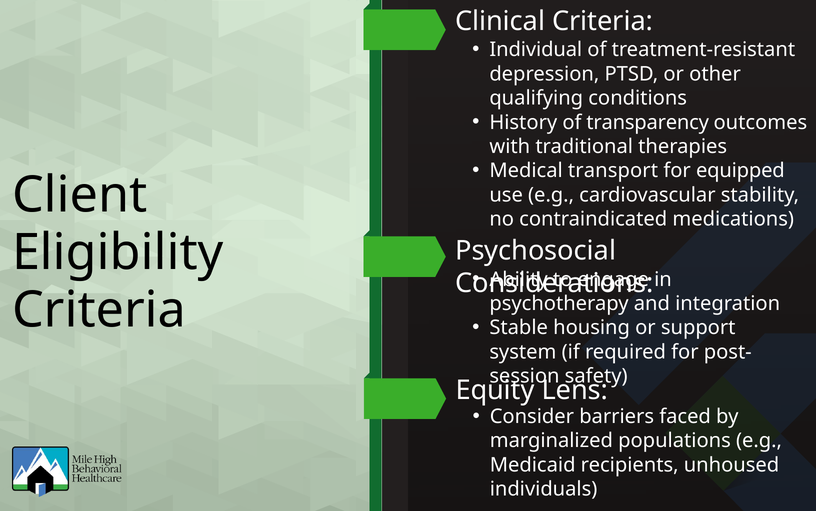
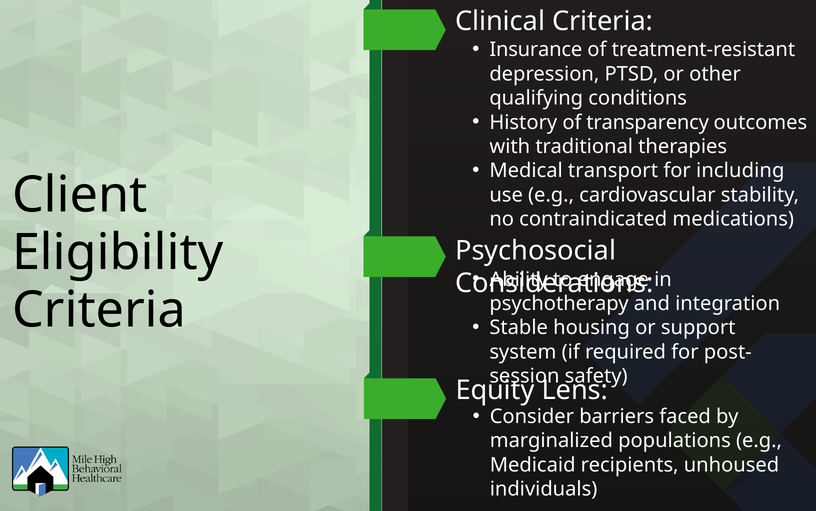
Individual: Individual -> Insurance (536, 50)
equipped: equipped -> including (740, 171)
